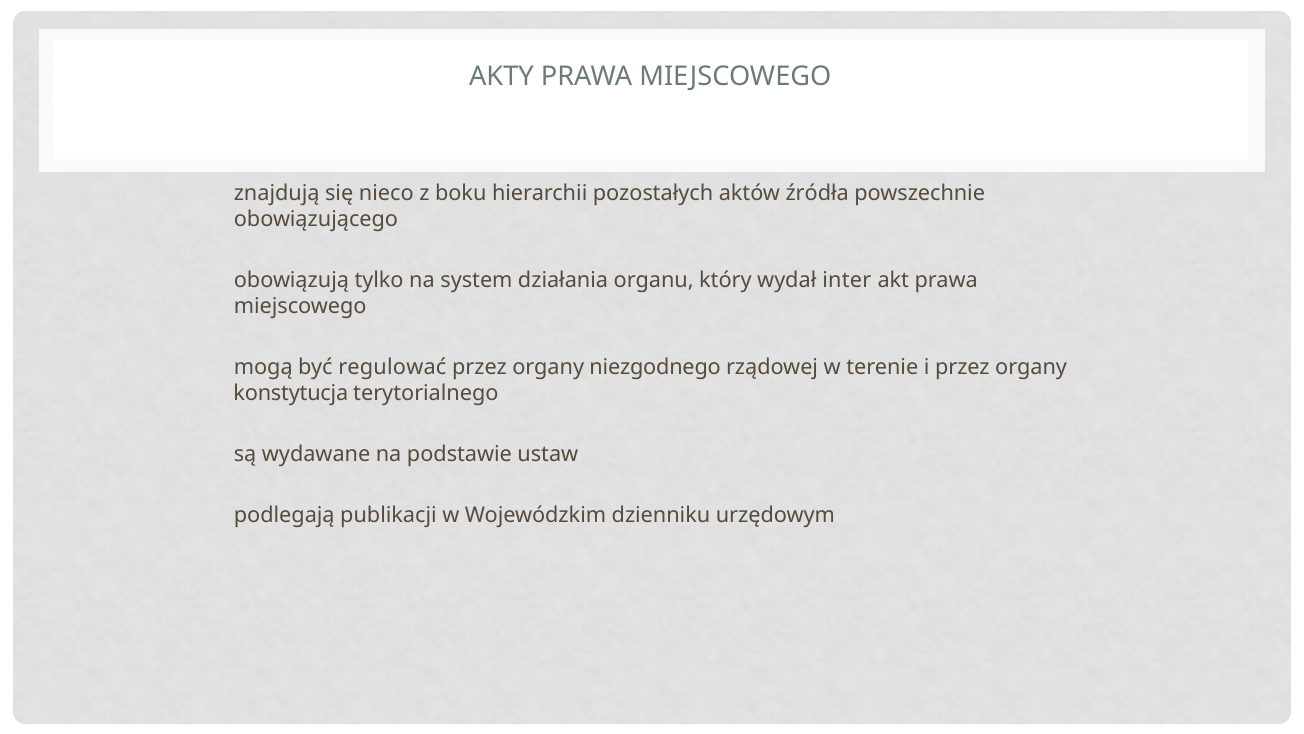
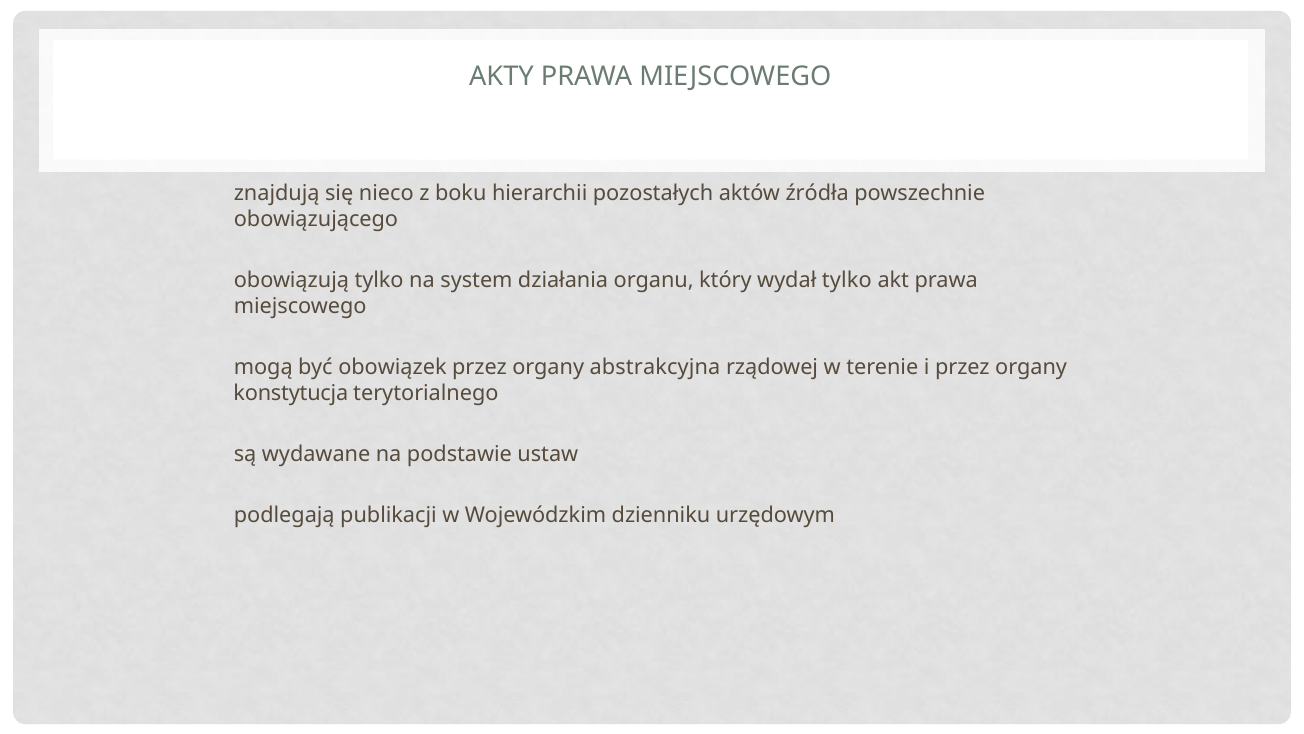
wydał inter: inter -> tylko (847, 280)
regulować: regulować -> obowiązek (392, 367)
niezgodnego: niezgodnego -> abstrakcyjna (655, 367)
